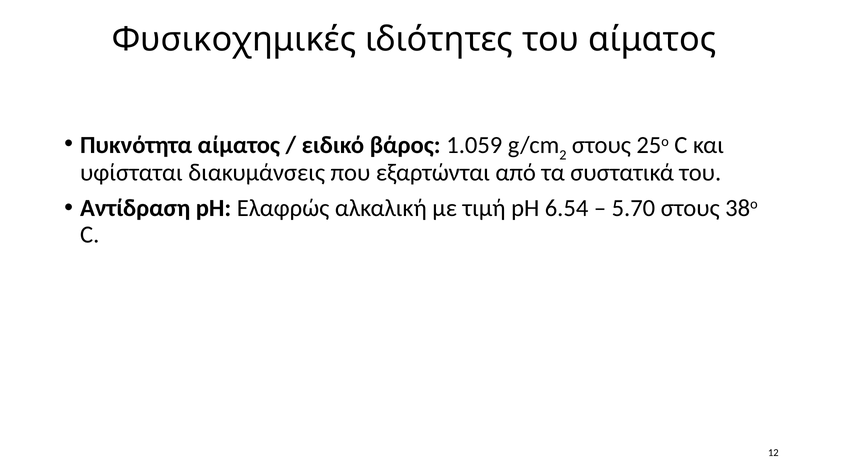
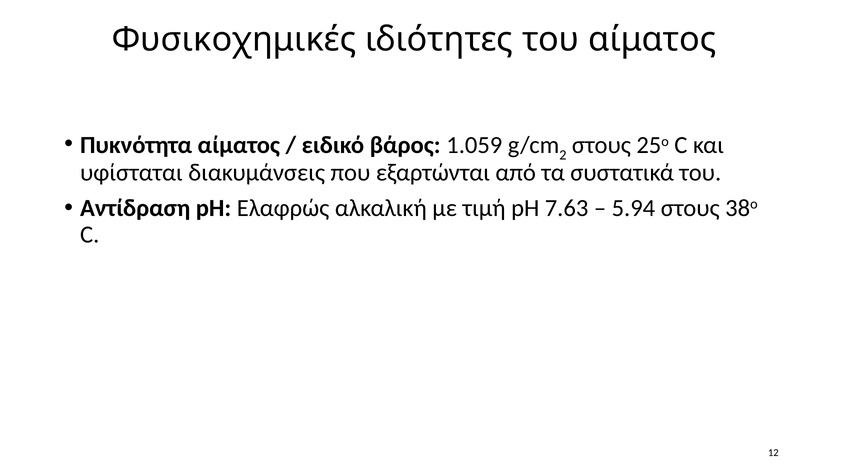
6.54: 6.54 -> 7.63 (567, 208)
5.70: 5.70 -> 5.94 (633, 208)
